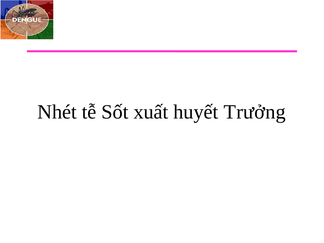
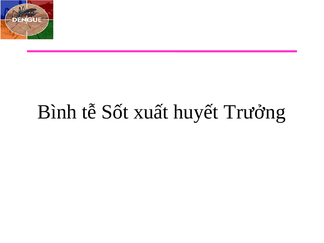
Nhét: Nhét -> Bình (57, 112)
